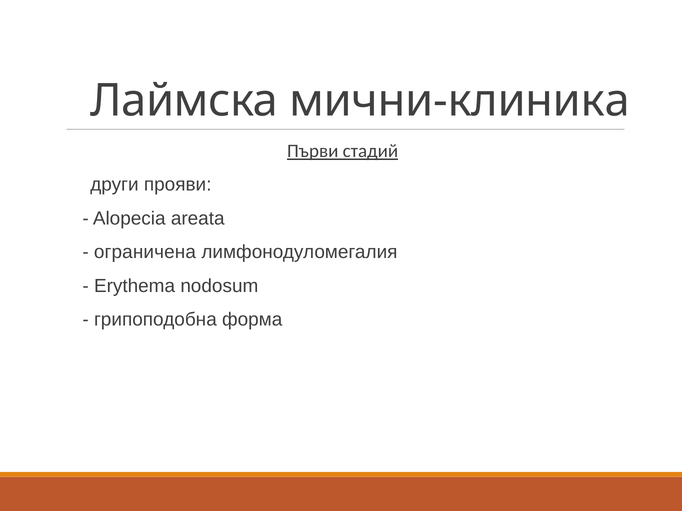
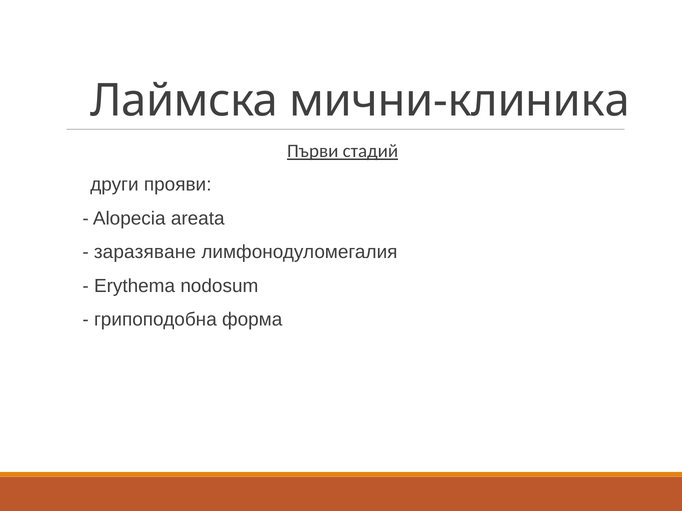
ограничена: ограничена -> заразяване (145, 252)
